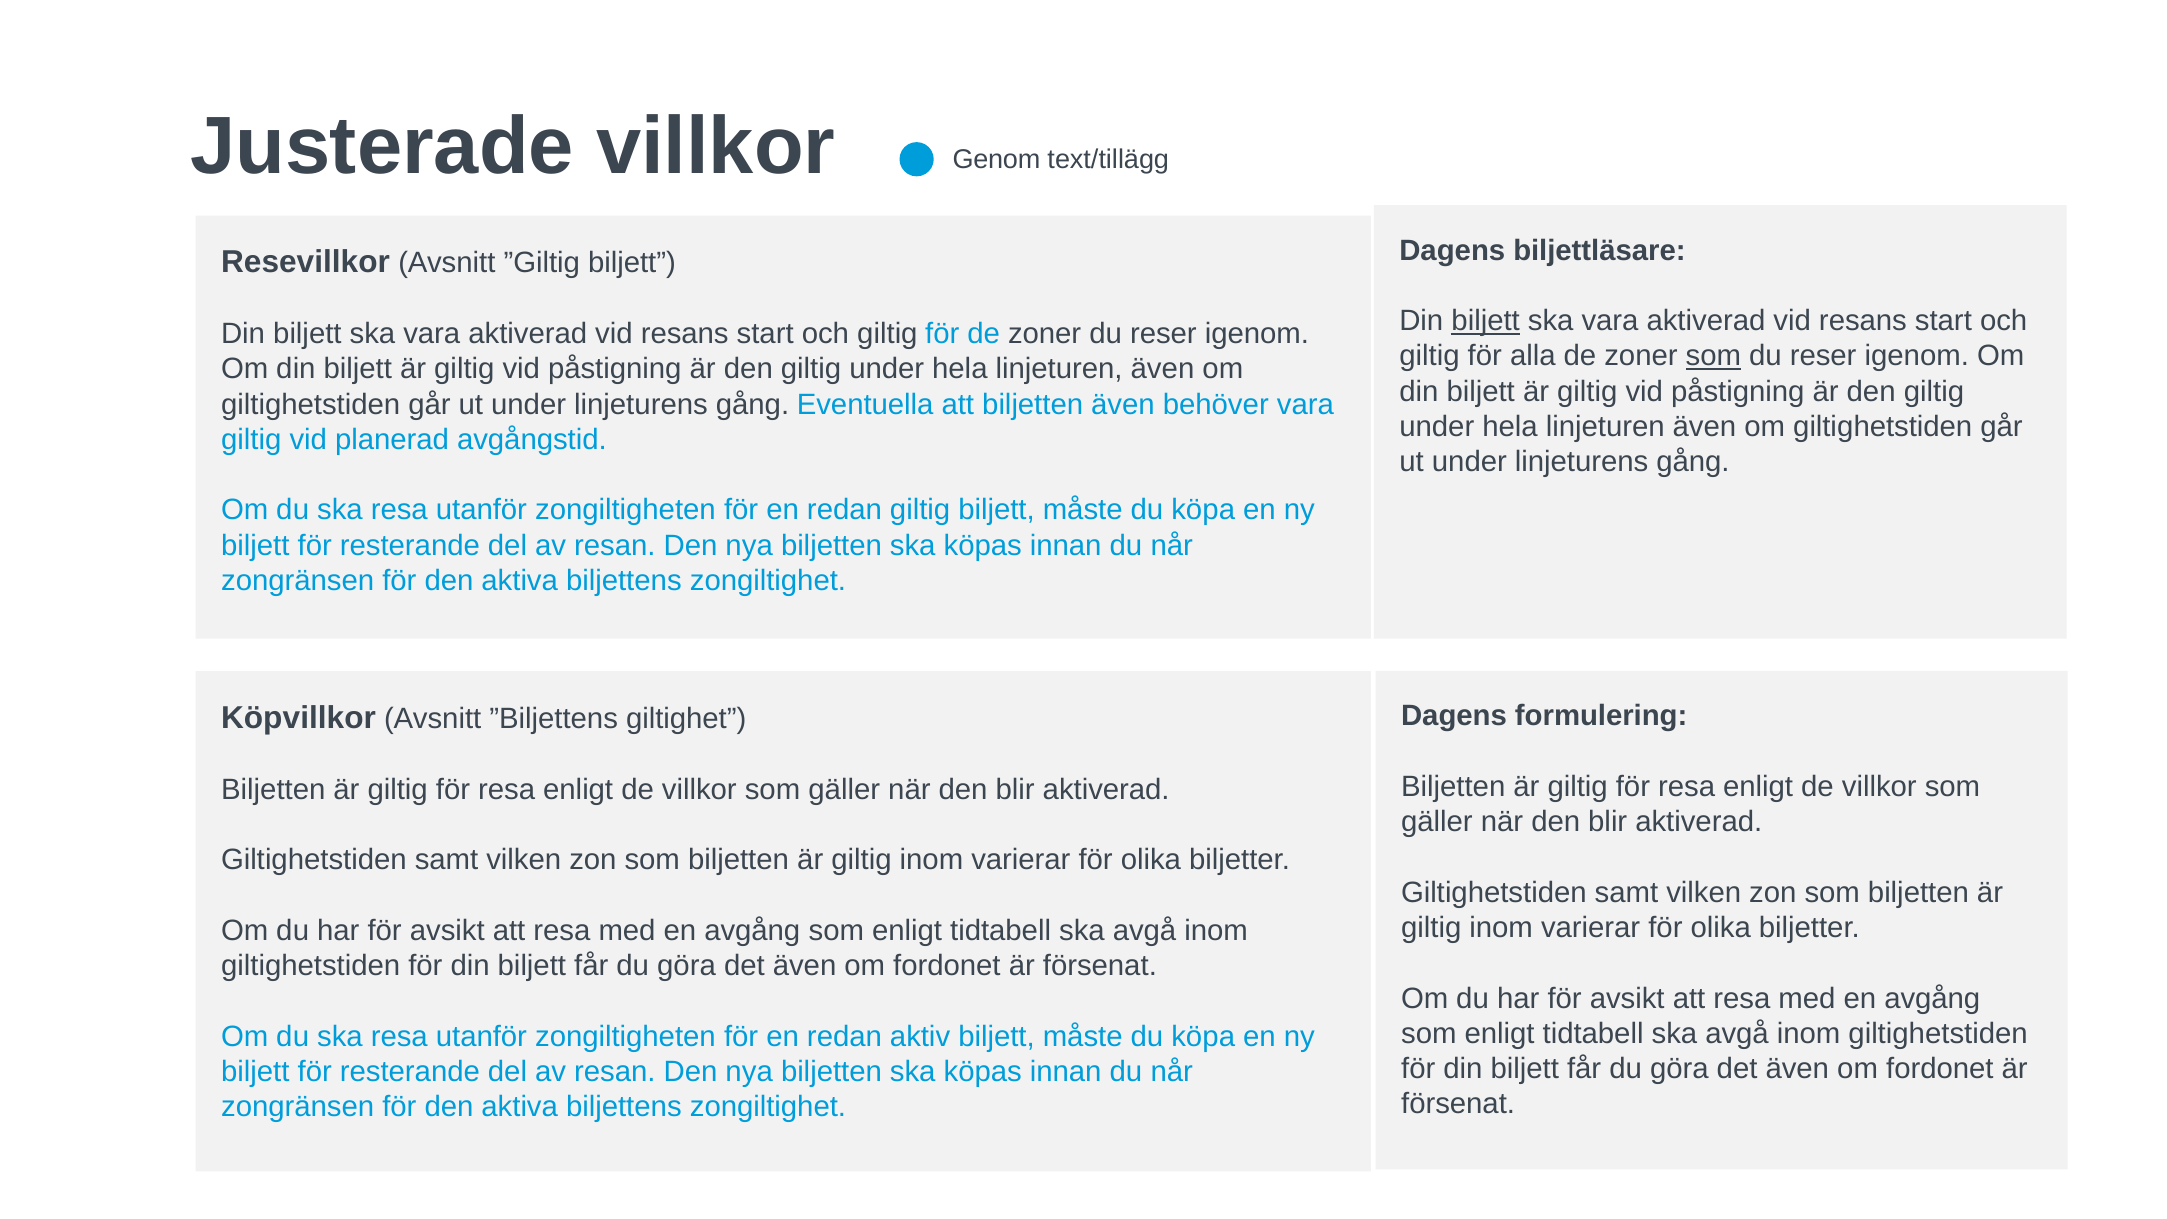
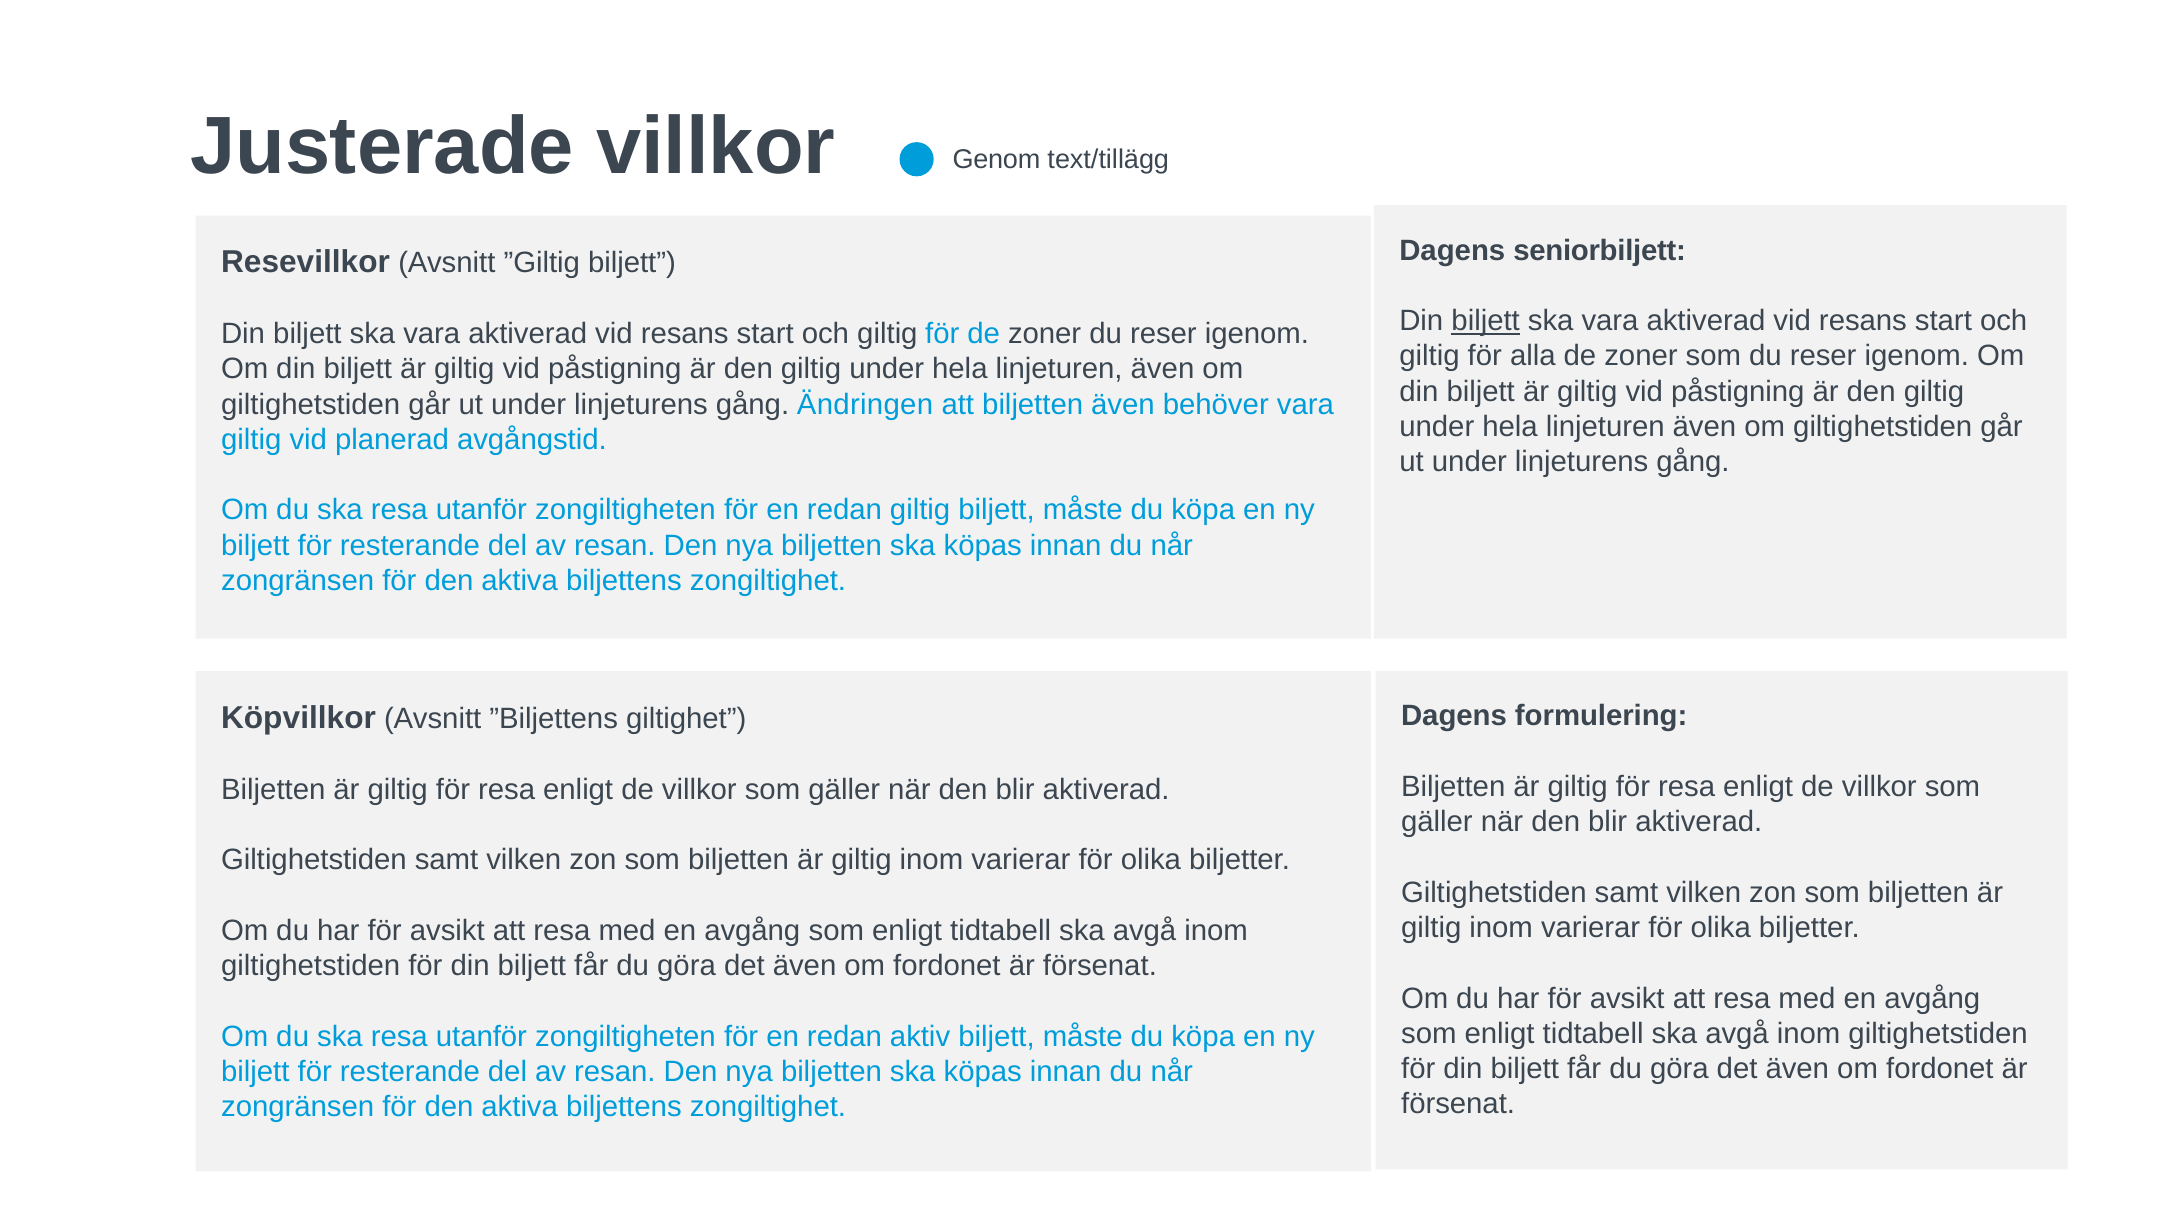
biljettläsare: biljettläsare -> seniorbiljett (1600, 250)
som underline: present -> none (1713, 356)
Eventuella: Eventuella -> Ändringen (865, 404)
